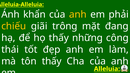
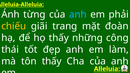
khẩn: khẩn -> từng (34, 14)
anh colour: yellow -> light blue (78, 14)
trông: trông -> trang (65, 26)
đang: đang -> đoàn (117, 26)
